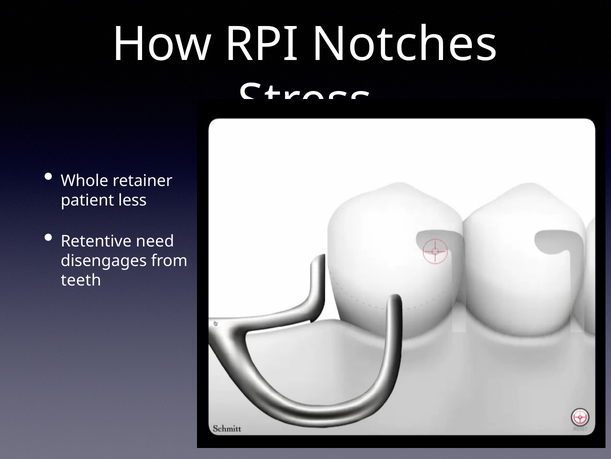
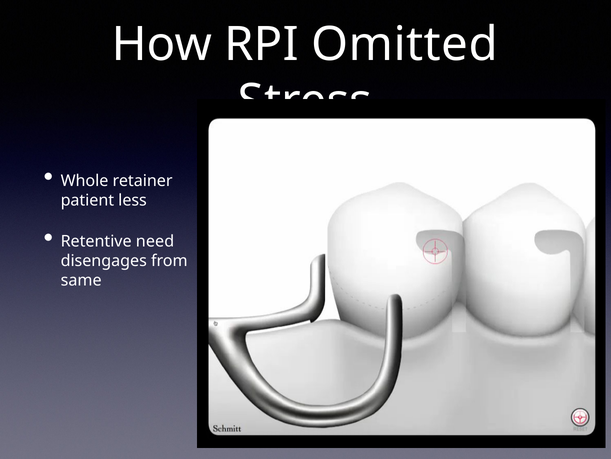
Notches: Notches -> Omitted (404, 44)
teeth: teeth -> same (81, 280)
